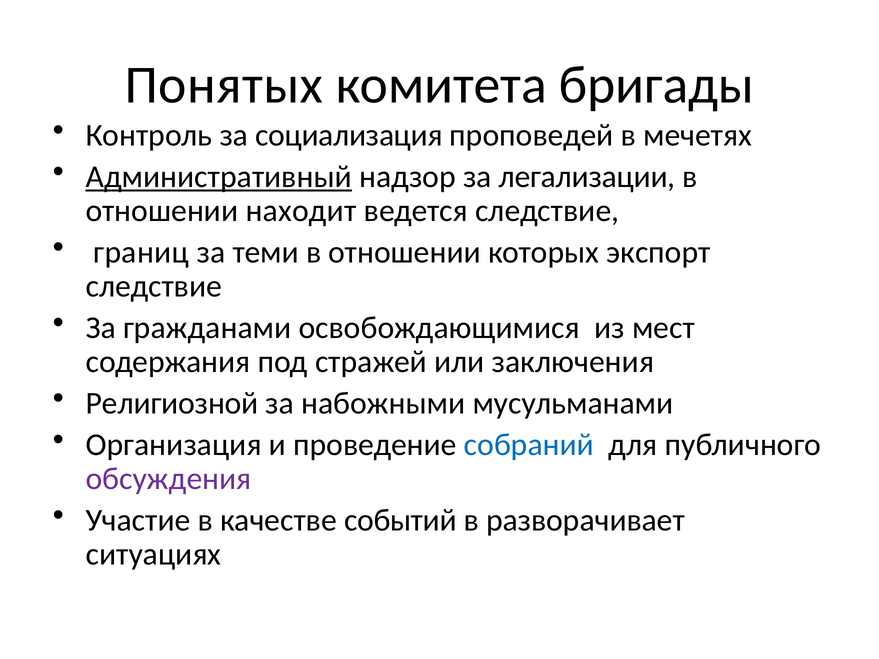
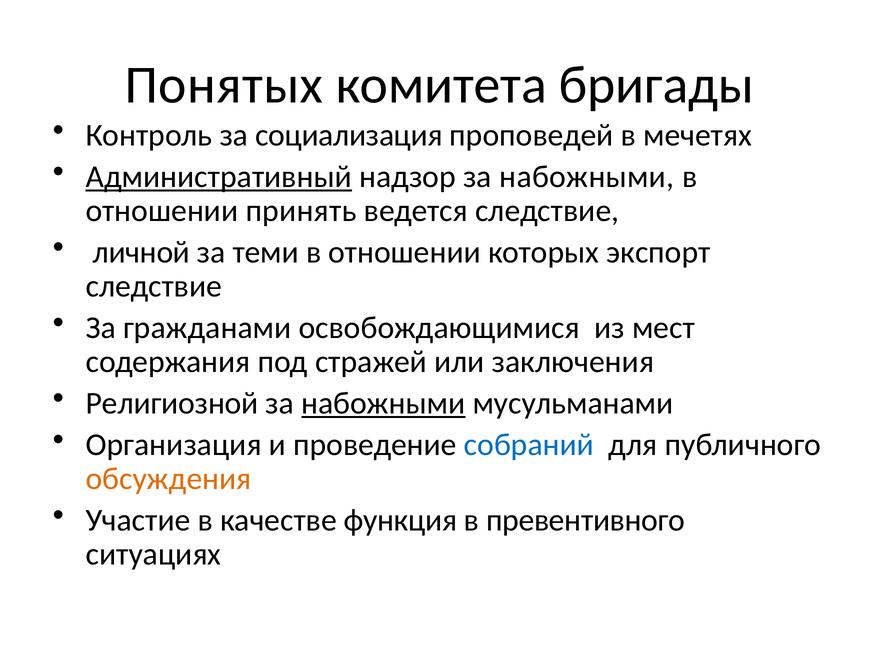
надзор за легализации: легализации -> набожными (587, 177)
находит: находит -> принять (301, 211)
границ: границ -> личной (141, 252)
набожными underline: none -> present (383, 403)
обсуждения colour: purple -> orange (169, 479)
событий: событий -> функция (400, 520)
разворачивает: разворачивает -> превентивного (586, 520)
